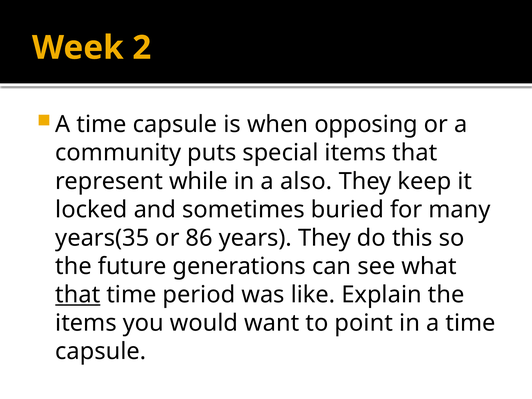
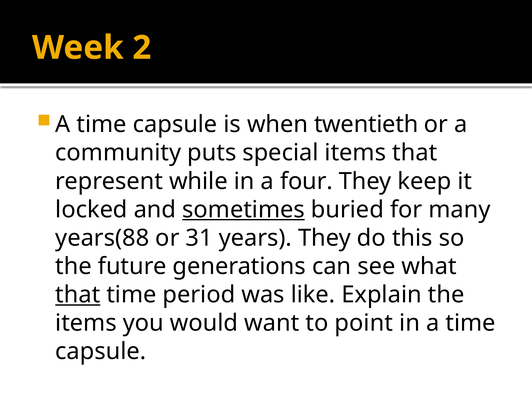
opposing: opposing -> twentieth (366, 124)
also: also -> four (306, 181)
sometimes underline: none -> present (244, 210)
years(35: years(35 -> years(88 (102, 238)
86: 86 -> 31 (199, 238)
